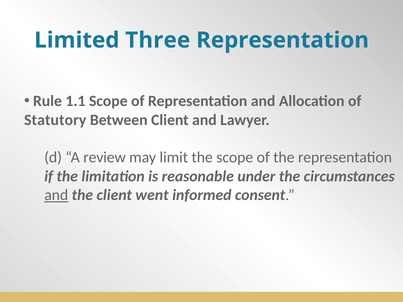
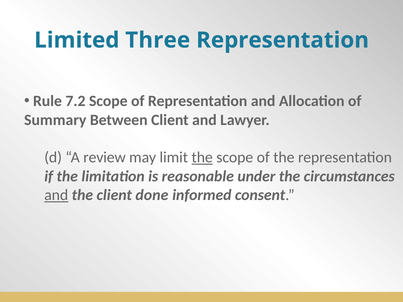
1.1: 1.1 -> 7.2 (75, 101)
Statutory: Statutory -> Summary (55, 120)
the underline: none -> present (202, 158)
went: went -> done (152, 195)
